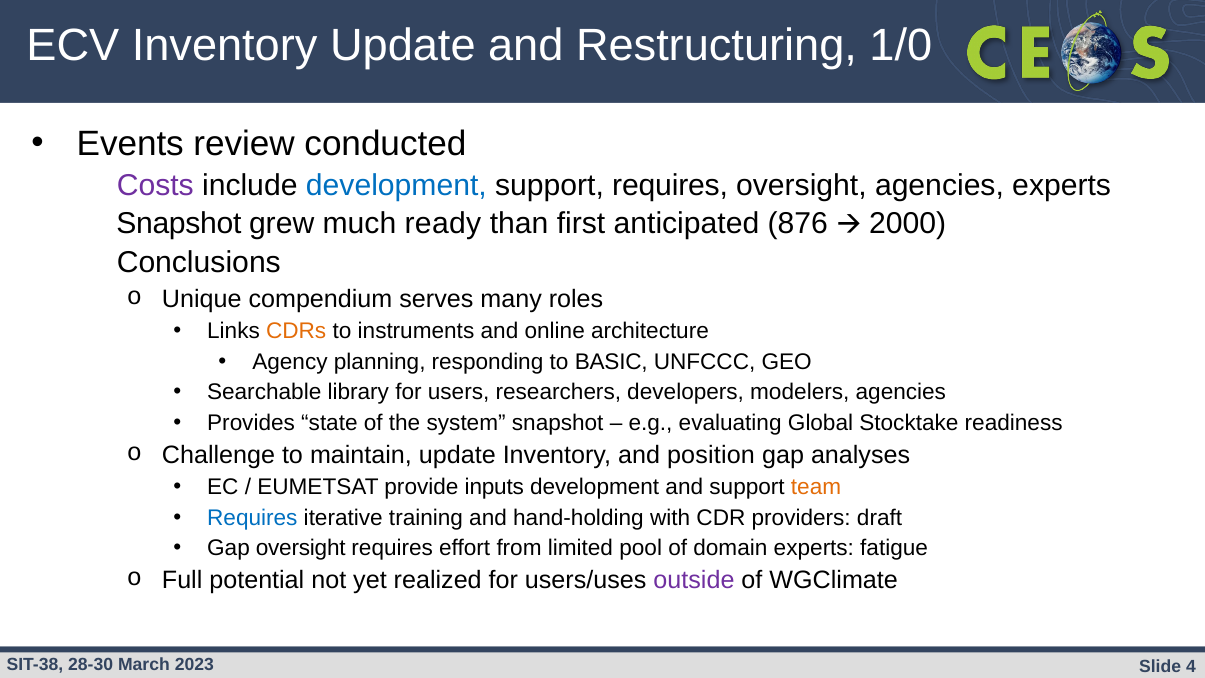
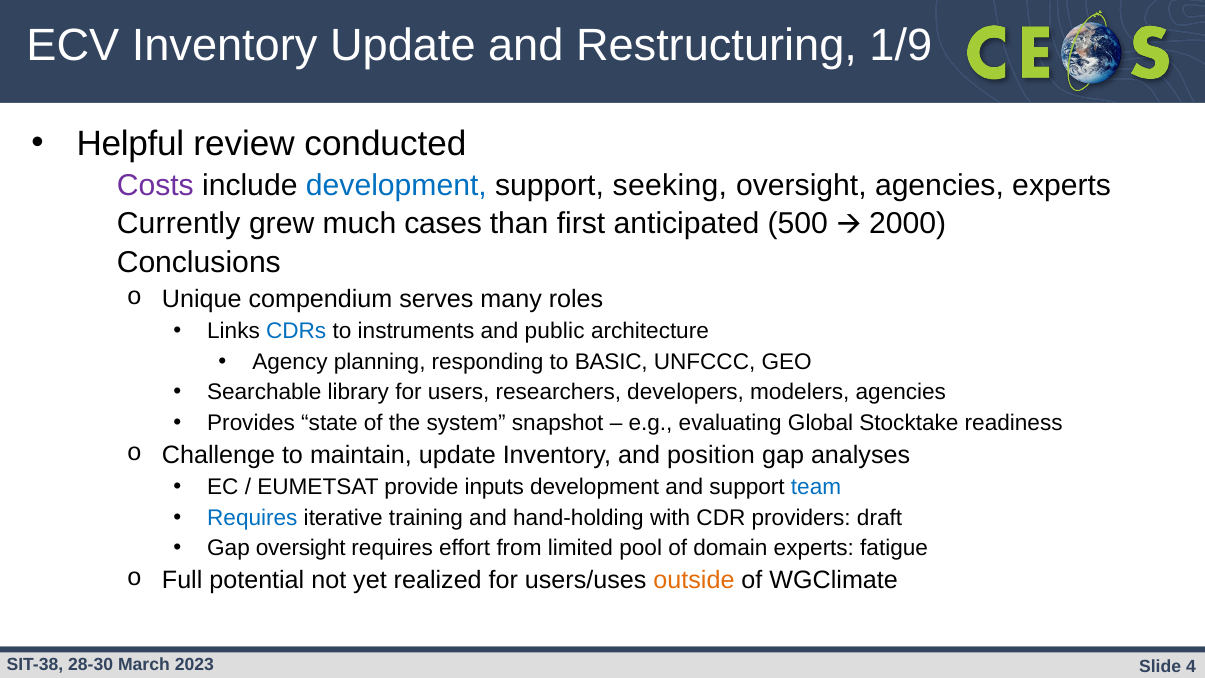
1/0: 1/0 -> 1/9 (901, 46)
Events: Events -> Helpful (130, 144)
support requires: requires -> seeking (670, 185)
Snapshot: Snapshot -> Currently (179, 224)
ready: ready -> cases (443, 224)
876: 876 -> 500 (798, 224)
CDRs colour: orange -> blue (296, 331)
online: online -> public (555, 331)
team colour: orange -> blue (816, 487)
outside colour: purple -> orange (694, 580)
